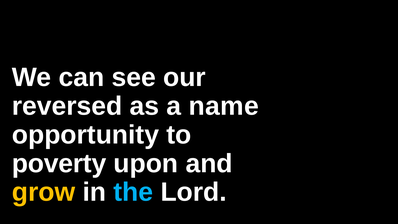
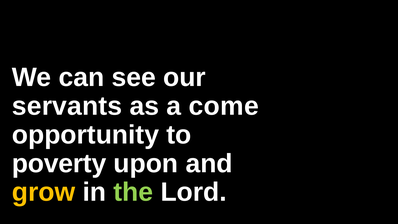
reversed: reversed -> servants (67, 106)
name: name -> come (224, 106)
the colour: light blue -> light green (133, 192)
